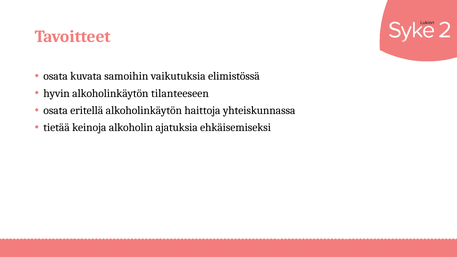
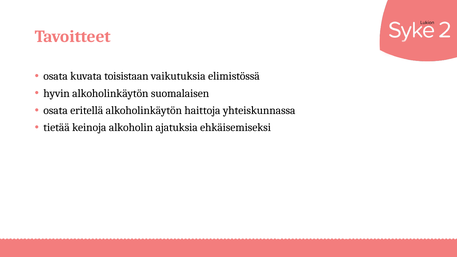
samoihin: samoihin -> toisistaan (126, 76)
tilanteeseen: tilanteeseen -> suomalaisen (180, 93)
